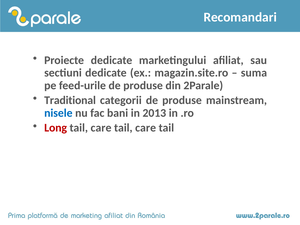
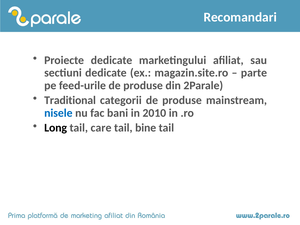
suma: suma -> parte (254, 73)
2013: 2013 -> 2010 (154, 113)
Long colour: red -> black (56, 128)
care: care -> bine (146, 128)
